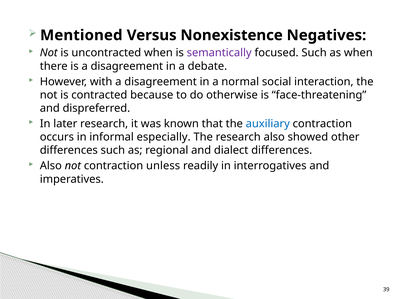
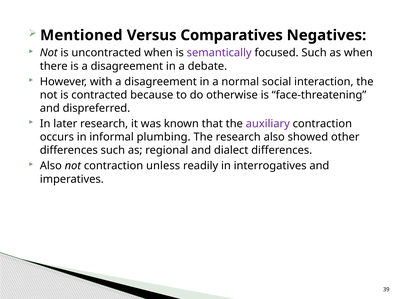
Nonexistence: Nonexistence -> Comparatives (232, 35)
auxiliary colour: blue -> purple (268, 124)
especially: especially -> plumbing (164, 137)
